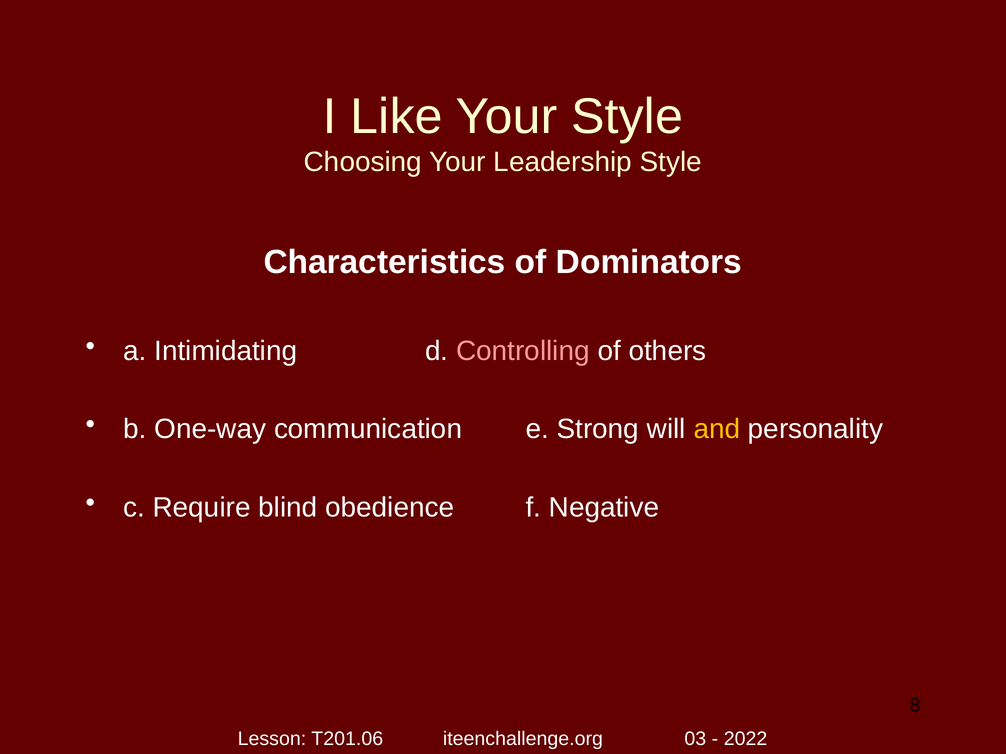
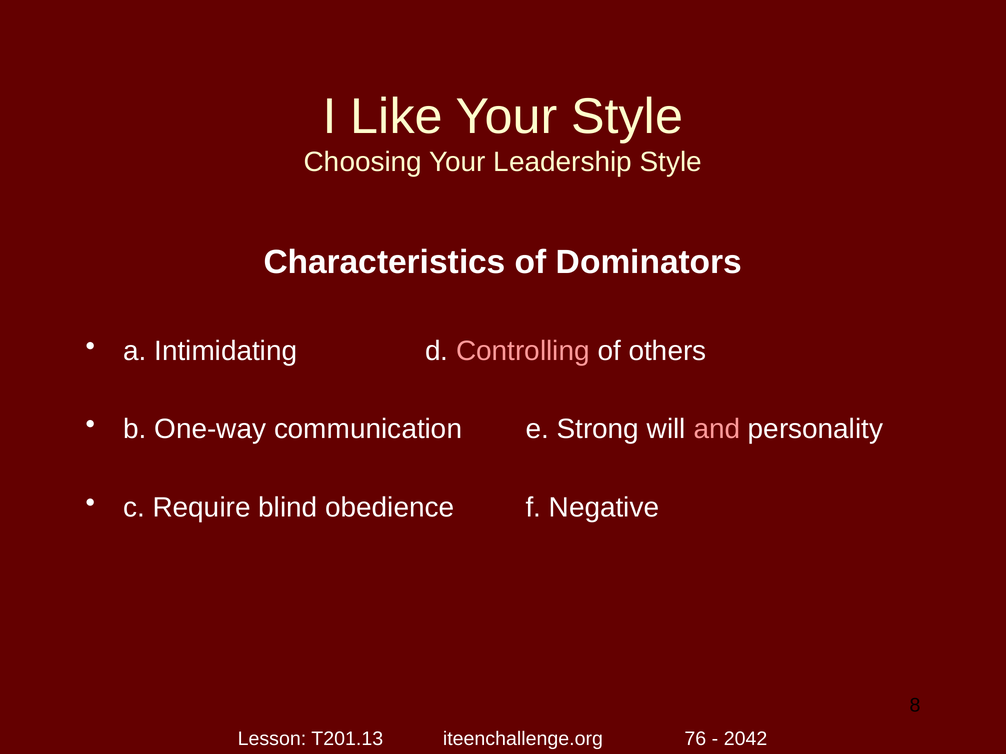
and colour: yellow -> pink (717, 430)
T201.06: T201.06 -> T201.13 (347, 739)
03: 03 -> 76 (695, 739)
2022: 2022 -> 2042 (746, 739)
